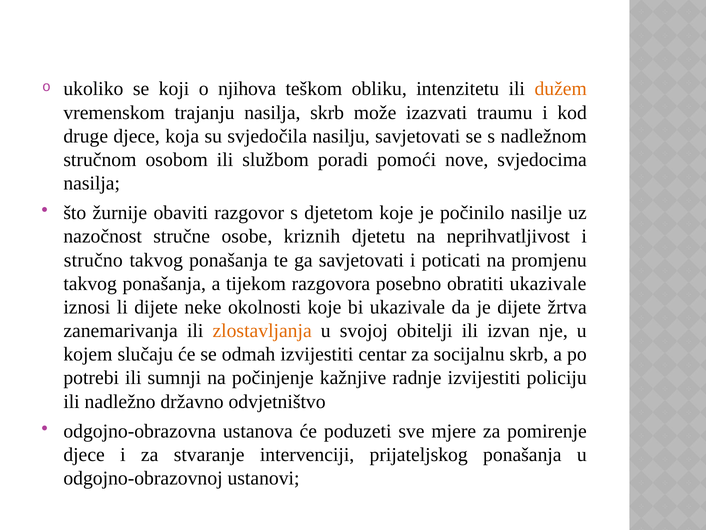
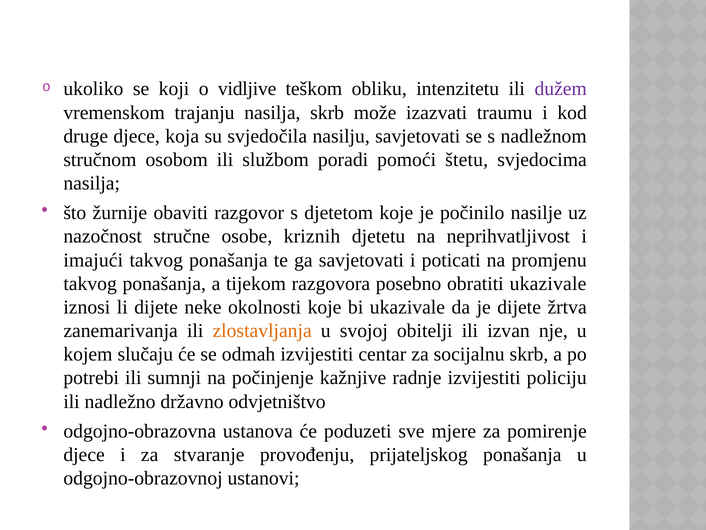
njihova: njihova -> vidljive (247, 89)
dužem colour: orange -> purple (561, 89)
nove: nove -> štetu (467, 160)
stručno: stručno -> imajući (93, 260)
intervenciji: intervenciji -> provođenju (307, 454)
